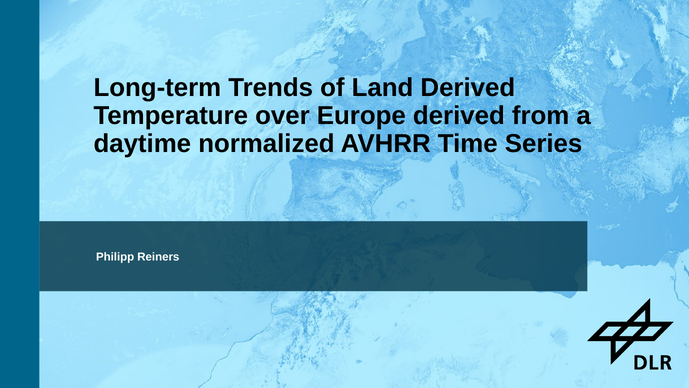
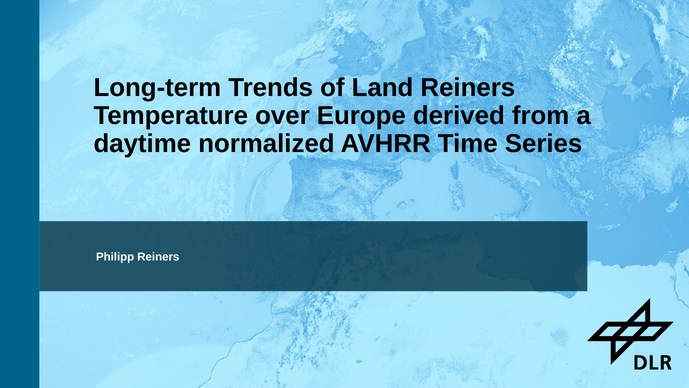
Land Derived: Derived -> Reiners (468, 88)
